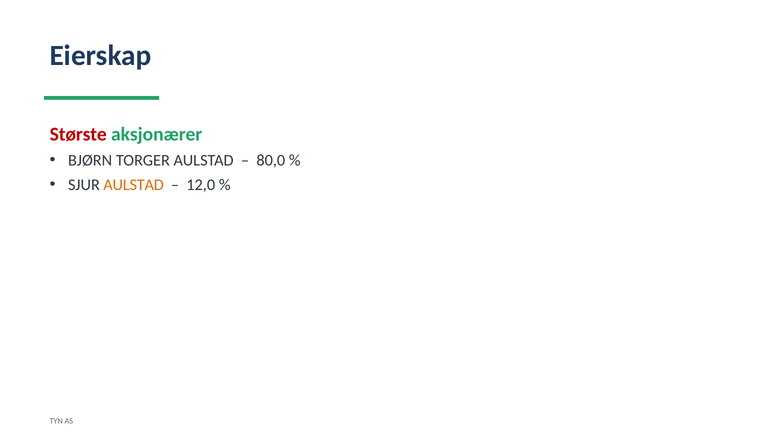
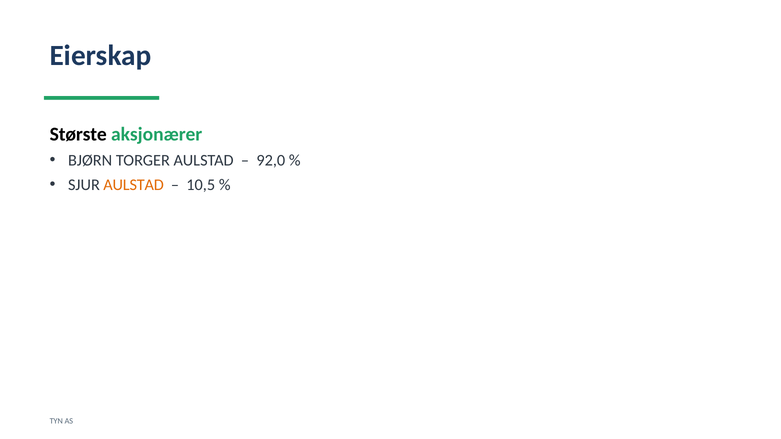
Største colour: red -> black (78, 134)
80,0: 80,0 -> 92,0 (271, 161)
12,0: 12,0 -> 10,5 (201, 185)
